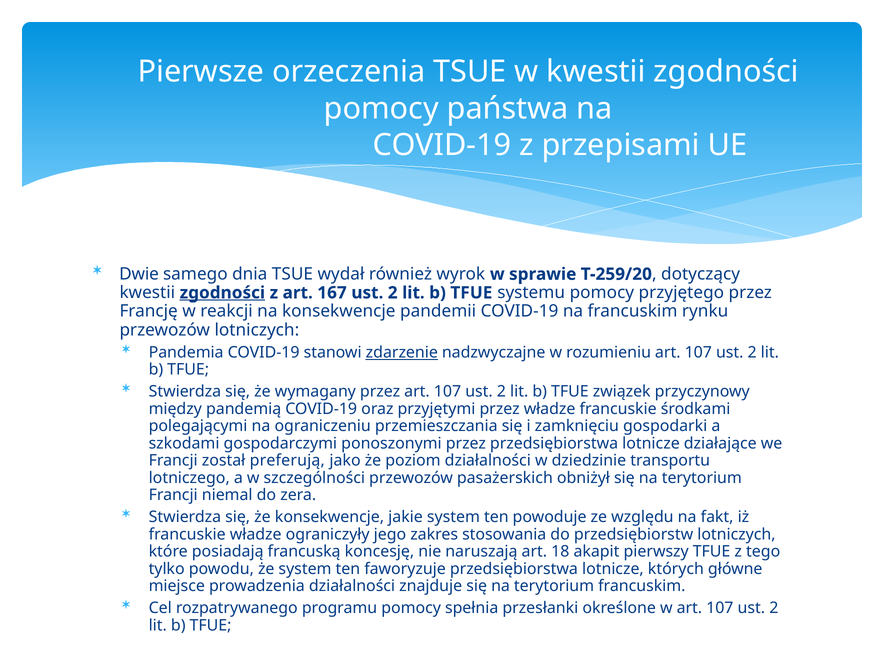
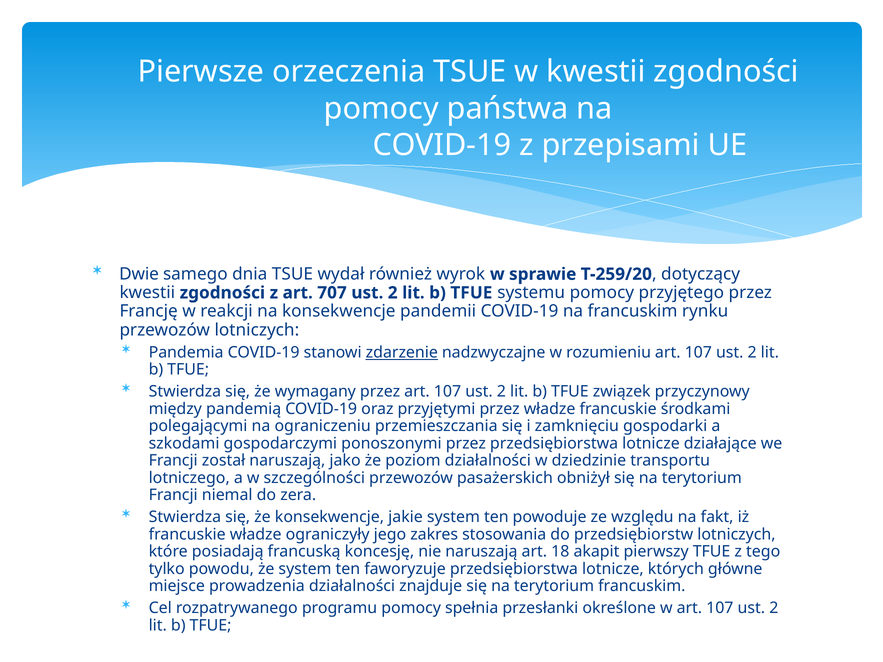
zgodności underline: present -> none (222, 293)
167: 167 -> 707 (332, 293)
został preferują: preferują -> naruszają (287, 461)
